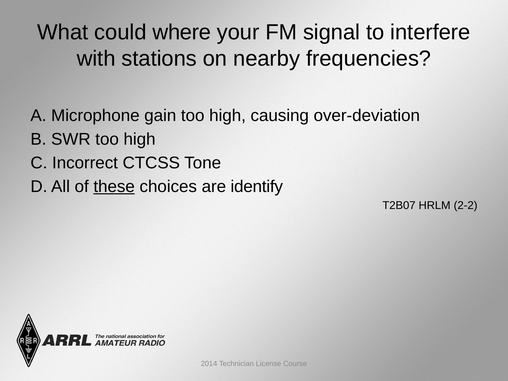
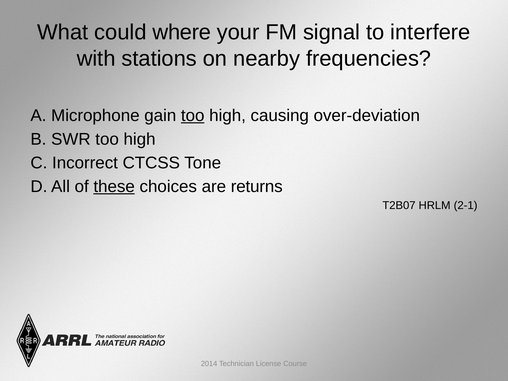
too underline: none -> present (193, 115)
identify: identify -> returns (257, 187)
2-2: 2-2 -> 2-1 (466, 205)
